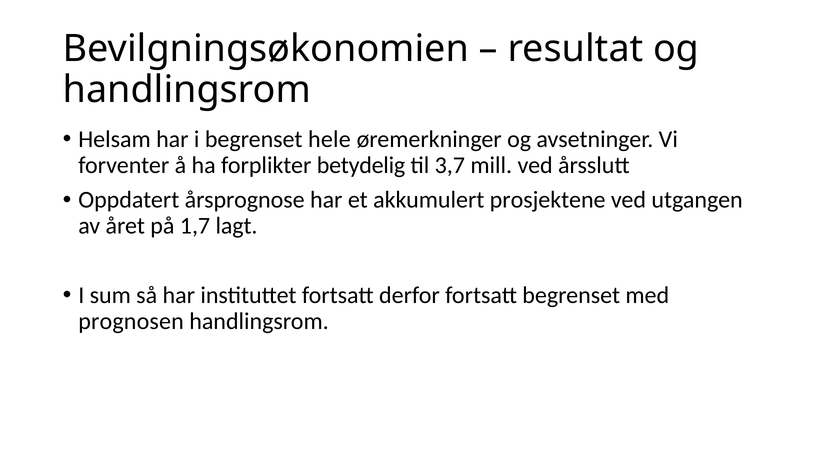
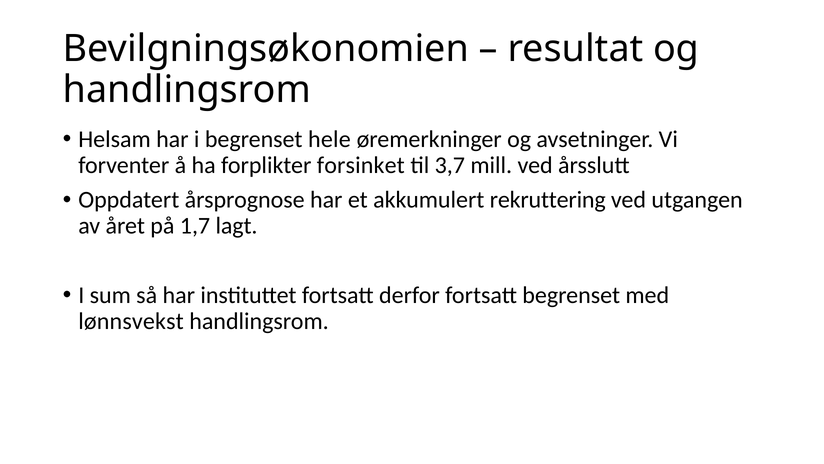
betydelig: betydelig -> forsinket (361, 165)
prosjektene: prosjektene -> rekruttering (548, 200)
prognosen: prognosen -> lønnsvekst (131, 321)
